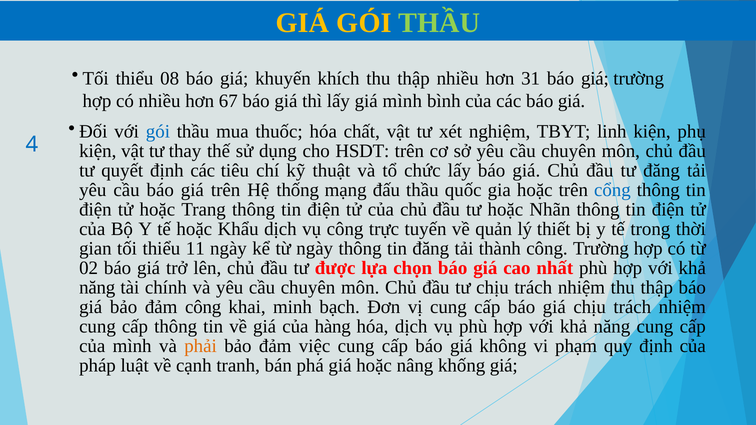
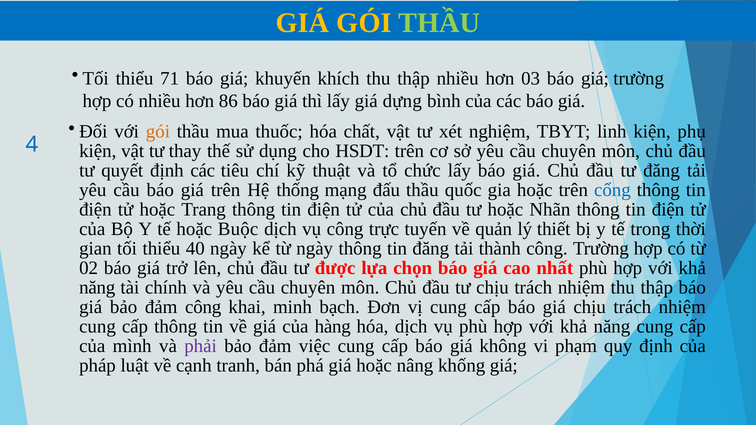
08: 08 -> 71 (170, 78)
31: 31 -> 03 (531, 78)
67: 67 -> 86 (228, 101)
giá mình: mình -> dựng (402, 101)
gói colour: blue -> orange (158, 132)
Khẩu: Khẩu -> Buộc (238, 229)
11: 11 -> 40 (195, 249)
phải colour: orange -> purple (201, 346)
